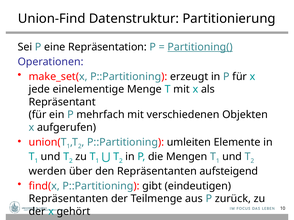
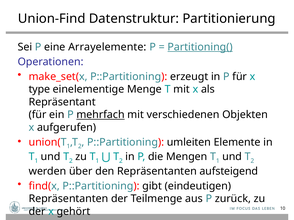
Repräsentation: Repräsentation -> Arrayelemente (107, 47)
jede: jede -> type (39, 90)
mehrfach underline: none -> present (101, 115)
